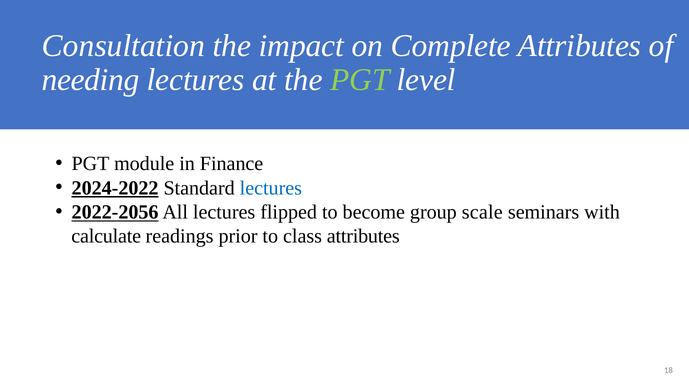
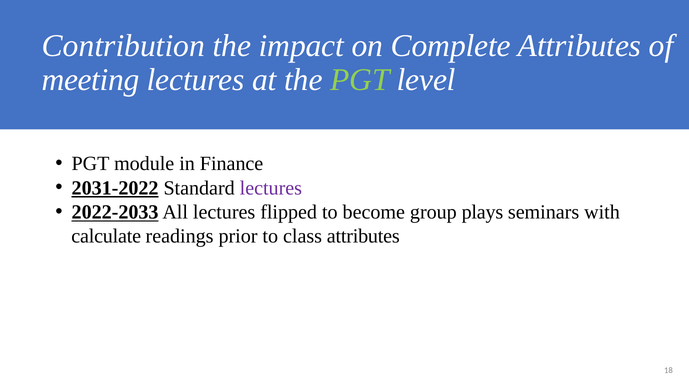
Consultation: Consultation -> Contribution (123, 46)
needing: needing -> meeting (91, 80)
2024-2022: 2024-2022 -> 2031-2022 (115, 188)
lectures colour: blue -> purple (271, 188)
2022-2056: 2022-2056 -> 2022-2033 (115, 212)
scale: scale -> plays (482, 212)
